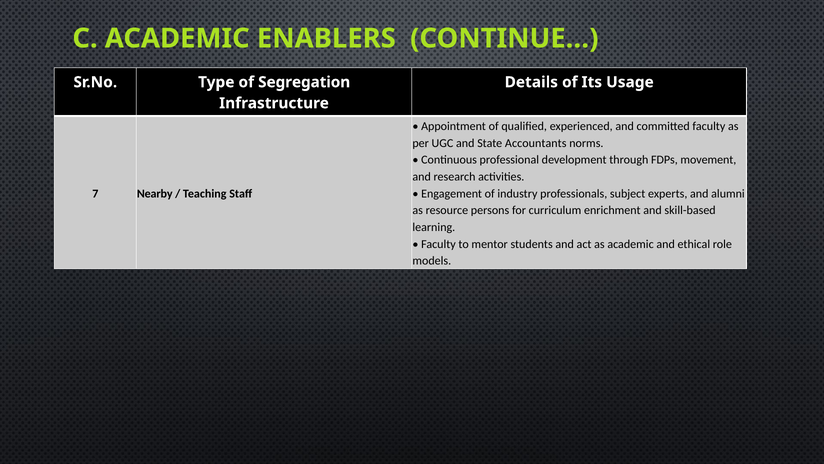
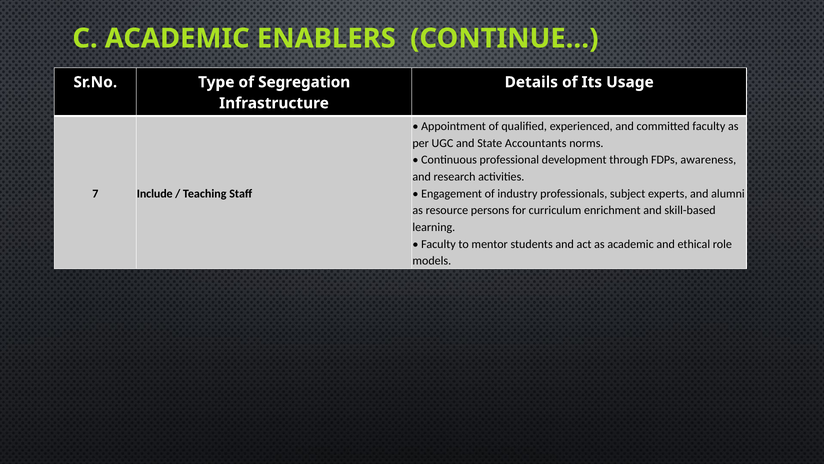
movement: movement -> awareness (708, 160)
Nearby: Nearby -> Include (155, 193)
